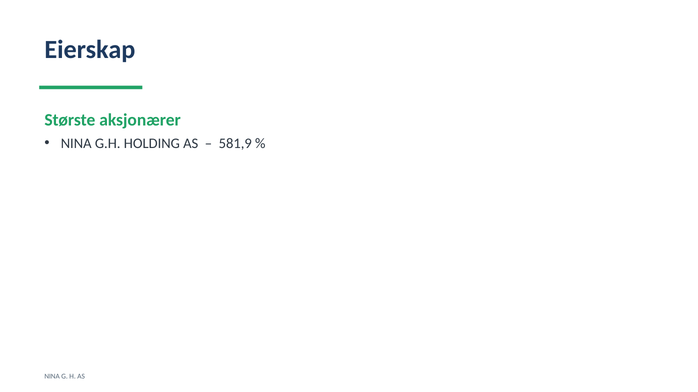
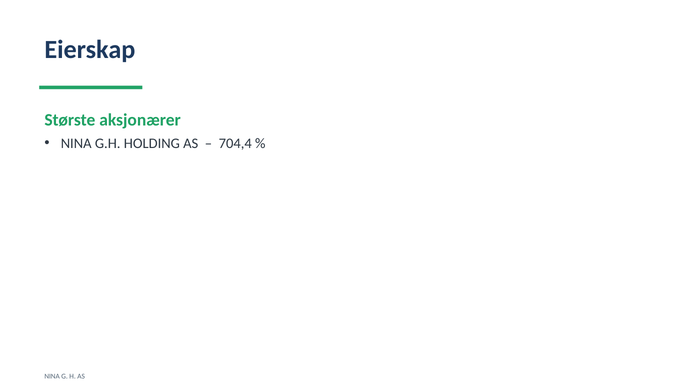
581,9: 581,9 -> 704,4 (235, 144)
